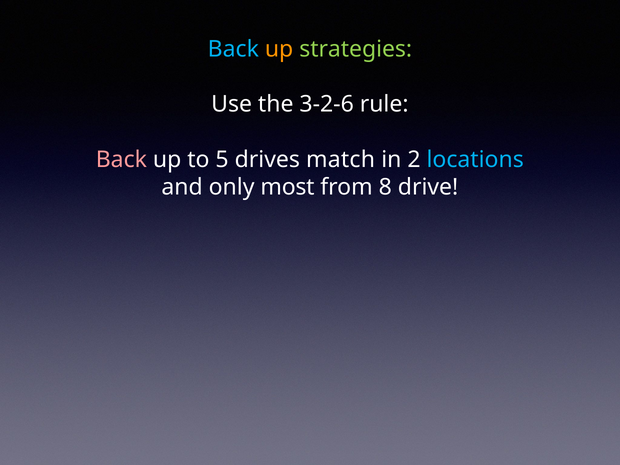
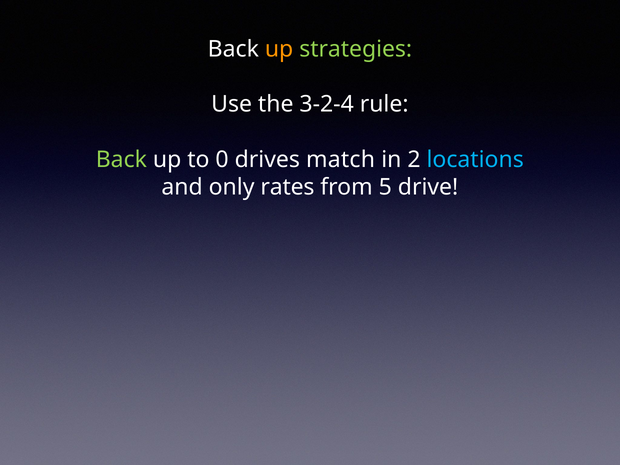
Back colour: light blue -> white (233, 49)
3-2-6: 3-2-6 -> 3-2-4 (327, 104)
Back colour: pink -> light green (121, 160)
5: 5 -> 0 (222, 160)
most: most -> rates (287, 187)
8: 8 -> 5 (385, 187)
